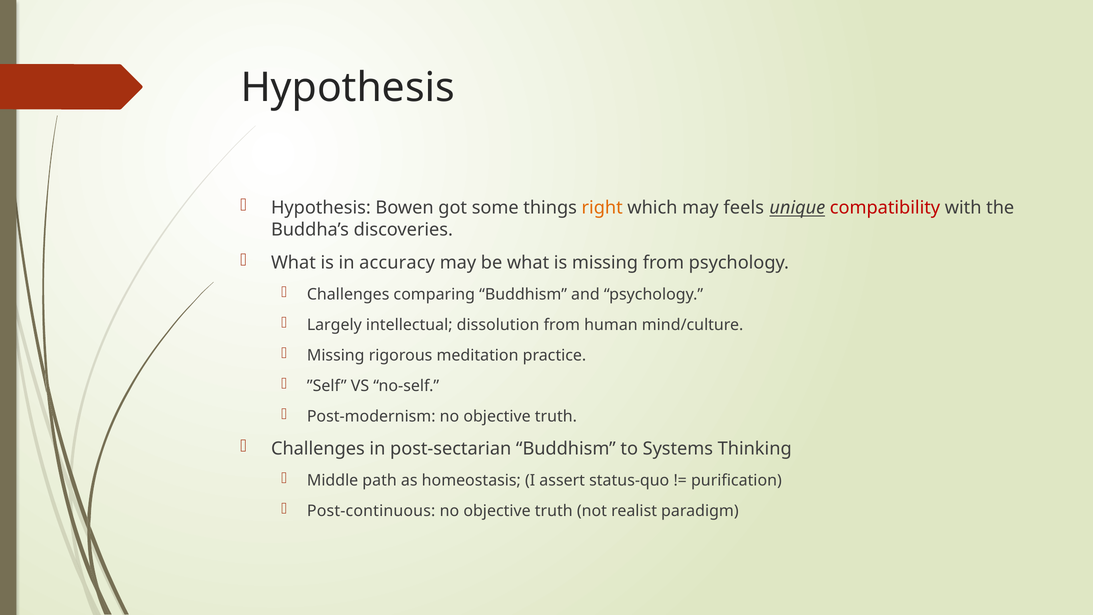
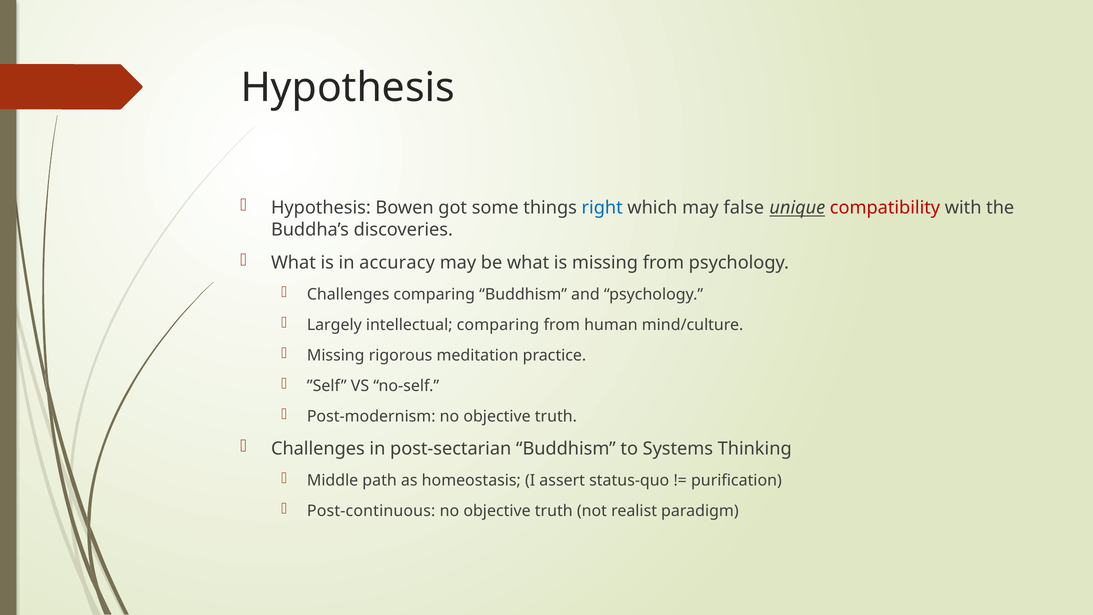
right colour: orange -> blue (602, 208)
feels: feels -> false (744, 208)
intellectual dissolution: dissolution -> comparing (498, 325)
